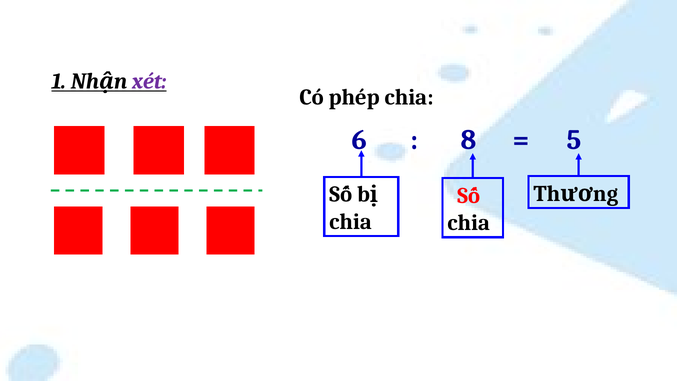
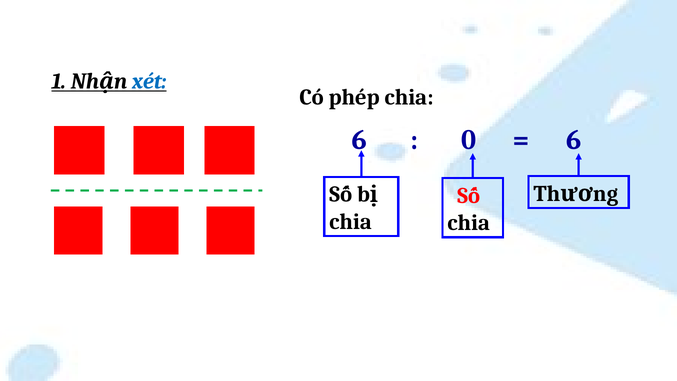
xét colour: purple -> blue (149, 81)
8: 8 -> 0 (469, 140)
5: 5 -> 6 (574, 140)
